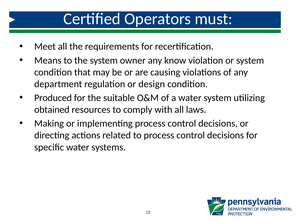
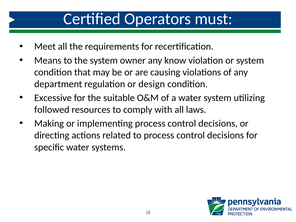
Produced: Produced -> Excessive (53, 98)
obtained: obtained -> followed (52, 110)
